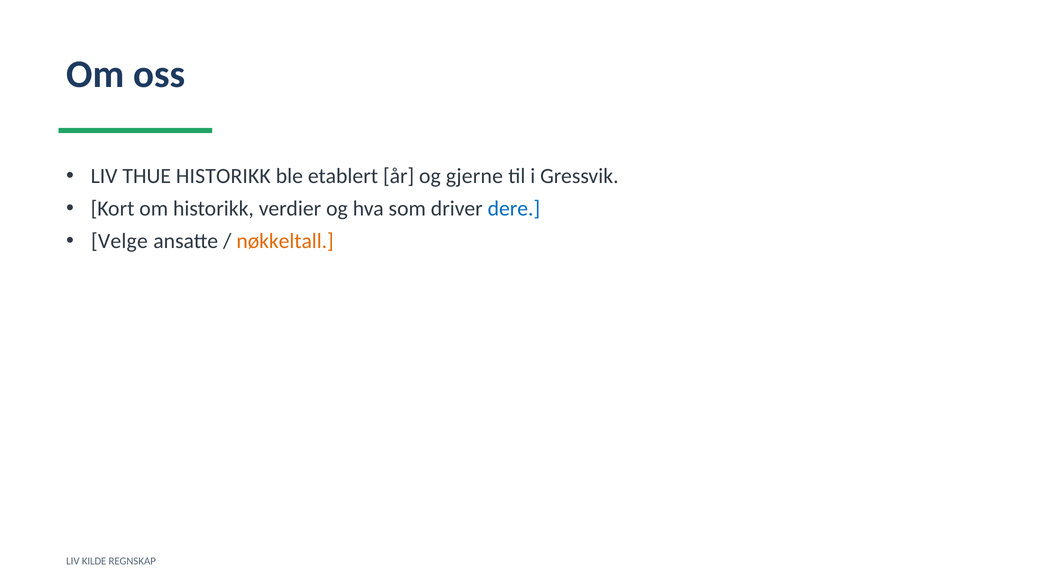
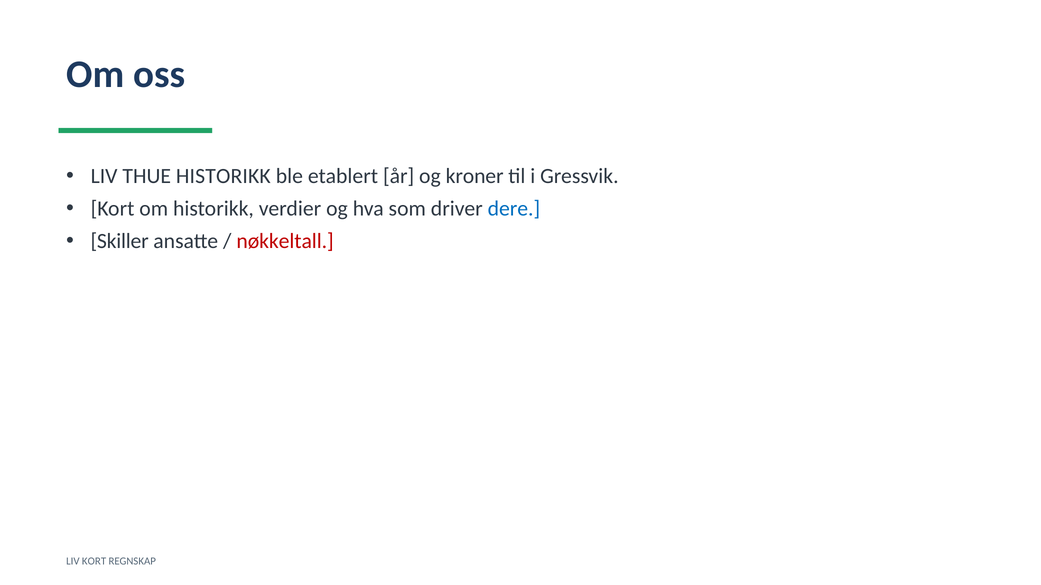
gjerne: gjerne -> kroner (475, 176)
Velge: Velge -> Skiller (120, 241)
nøkkeltall colour: orange -> red (285, 241)
LIV KILDE: KILDE -> KORT (94, 562)
